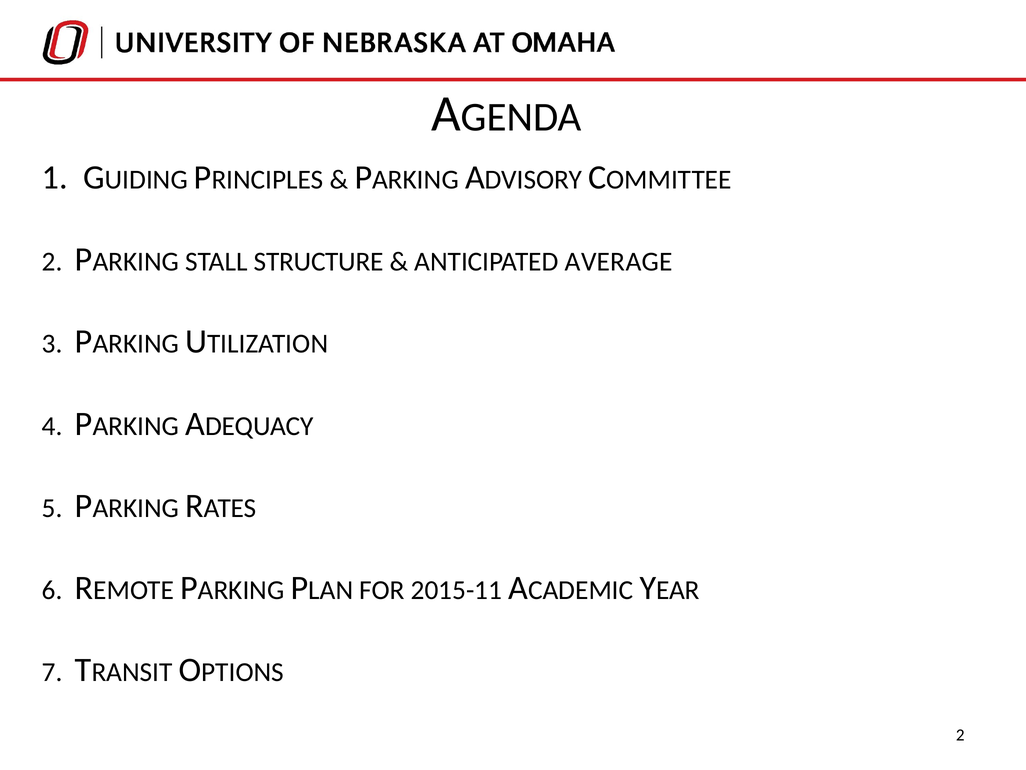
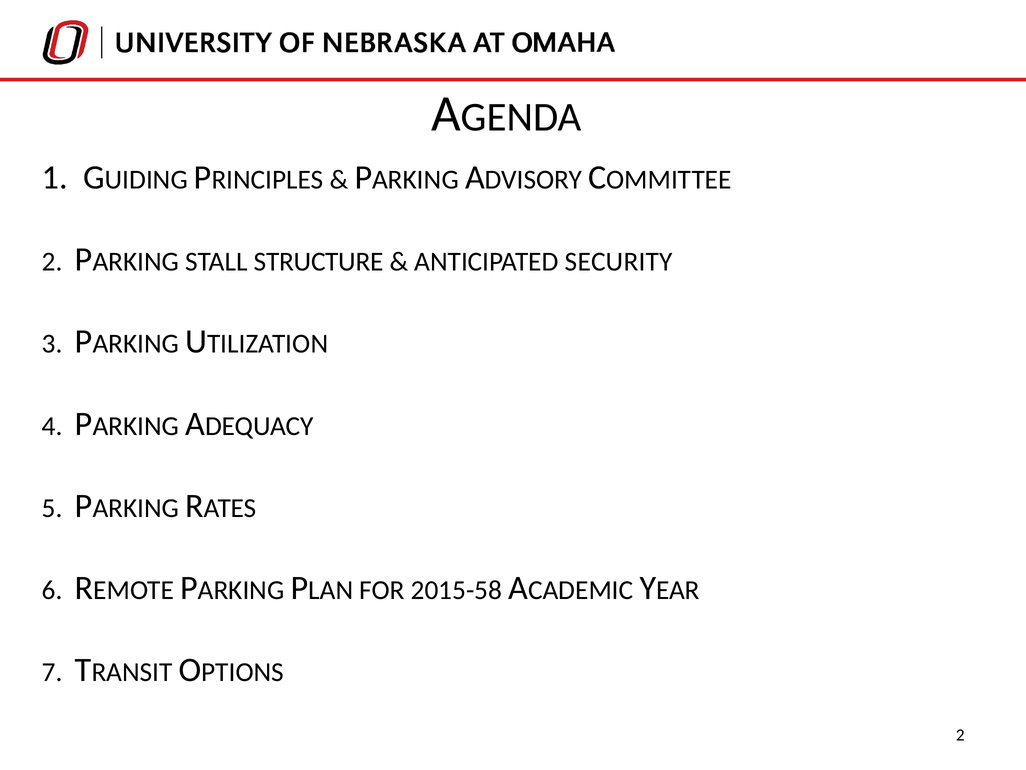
AVERAGE: AVERAGE -> SECURITY (619, 262)
2015-11: 2015-11 -> 2015-58 (456, 590)
